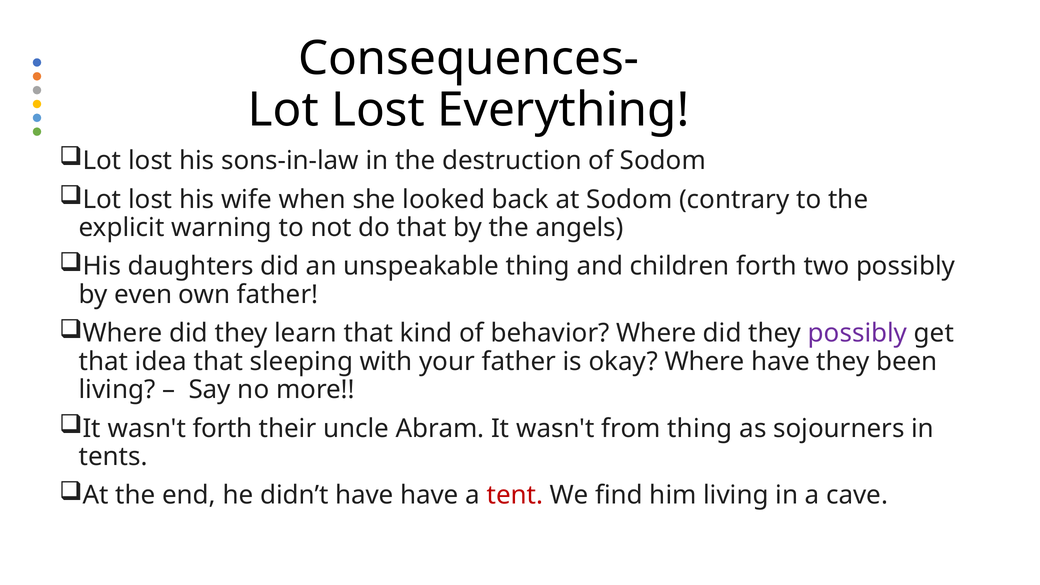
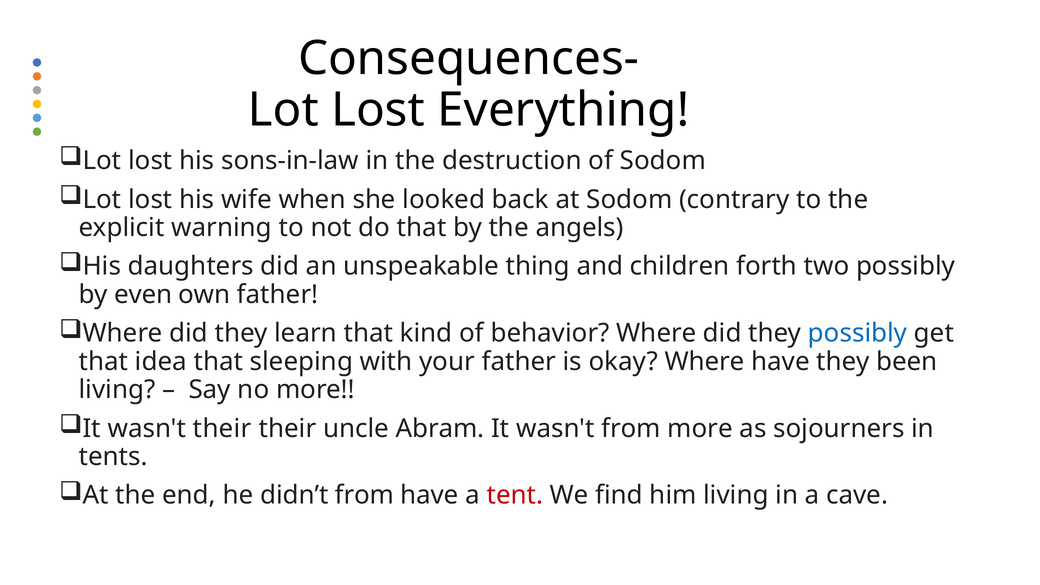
possibly colour: purple -> blue (858, 333)
wasn't forth: forth -> their (222, 428)
from thing: thing -> more (700, 428)
didn’t have: have -> from (364, 495)
